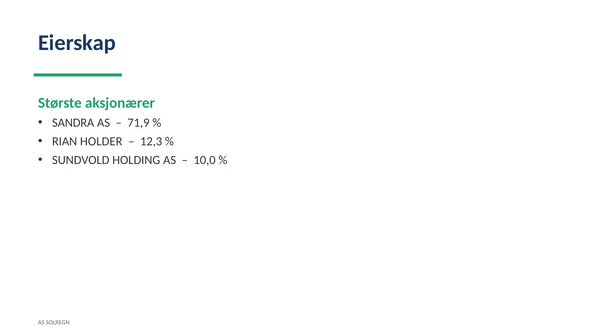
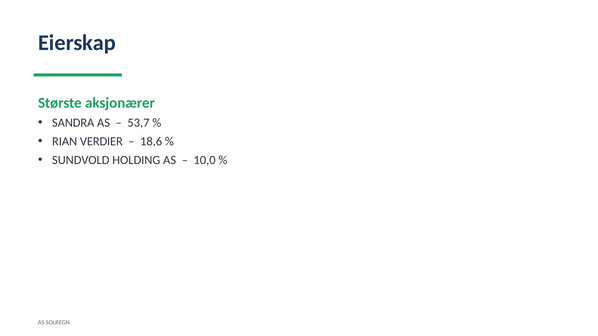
71,9: 71,9 -> 53,7 (138, 123)
HOLDER: HOLDER -> VERDIER (101, 142)
12,3: 12,3 -> 18,6 (151, 142)
